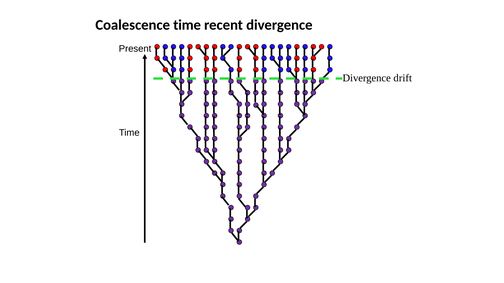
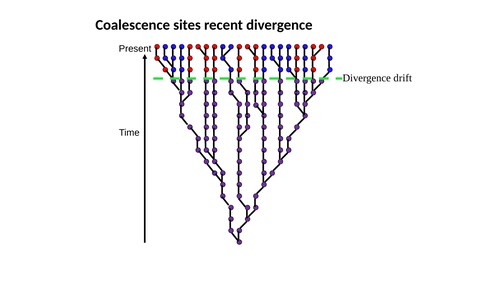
Coalescence time: time -> sites (187, 25)
